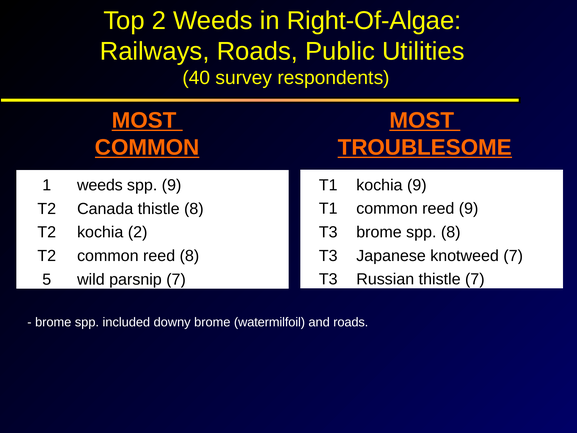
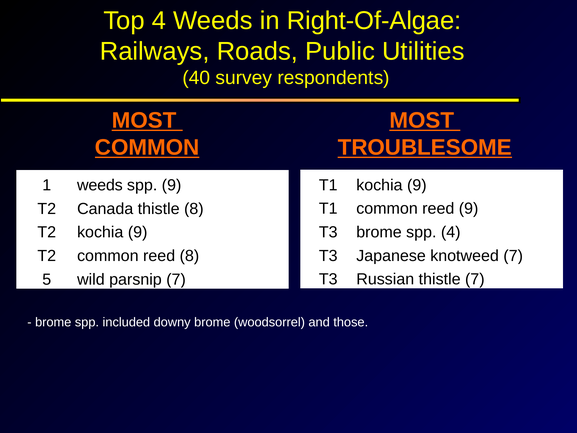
Top 2: 2 -> 4 (159, 21)
spp 8: 8 -> 4 (451, 232)
T2 kochia 2: 2 -> 9 (138, 232)
watermilfoil: watermilfoil -> woodsorrel (269, 322)
and roads: roads -> those (351, 322)
